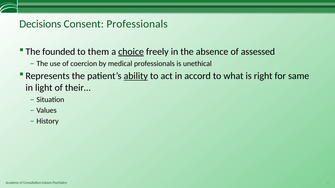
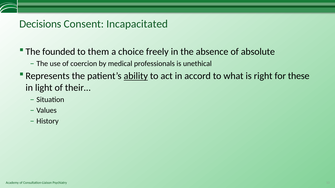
Consent Professionals: Professionals -> Incapacitated (137, 24)
choice underline: present -> none (131, 52)
assessed: assessed -> absolute (258, 52)
same: same -> these (299, 76)
